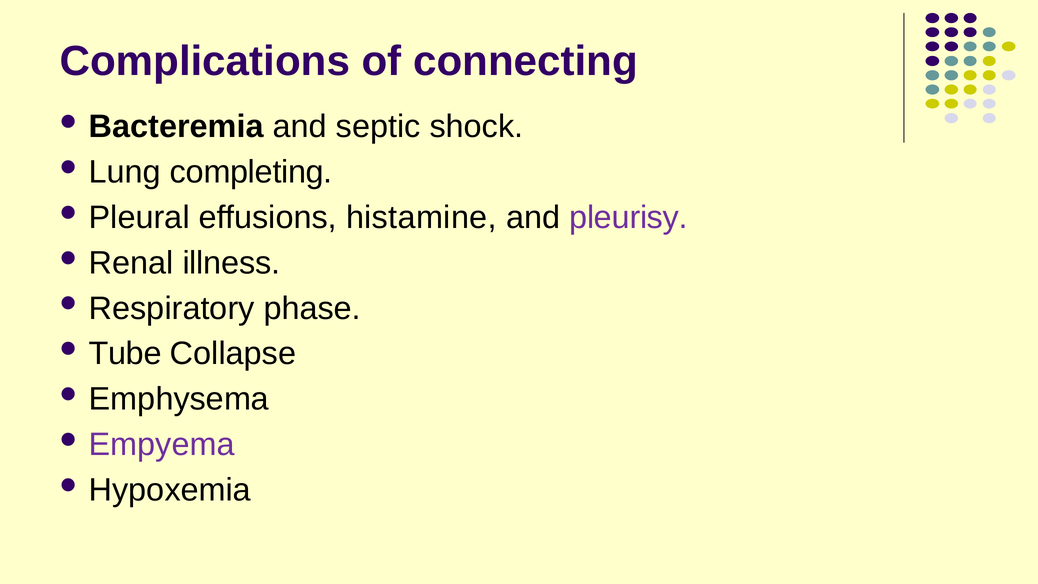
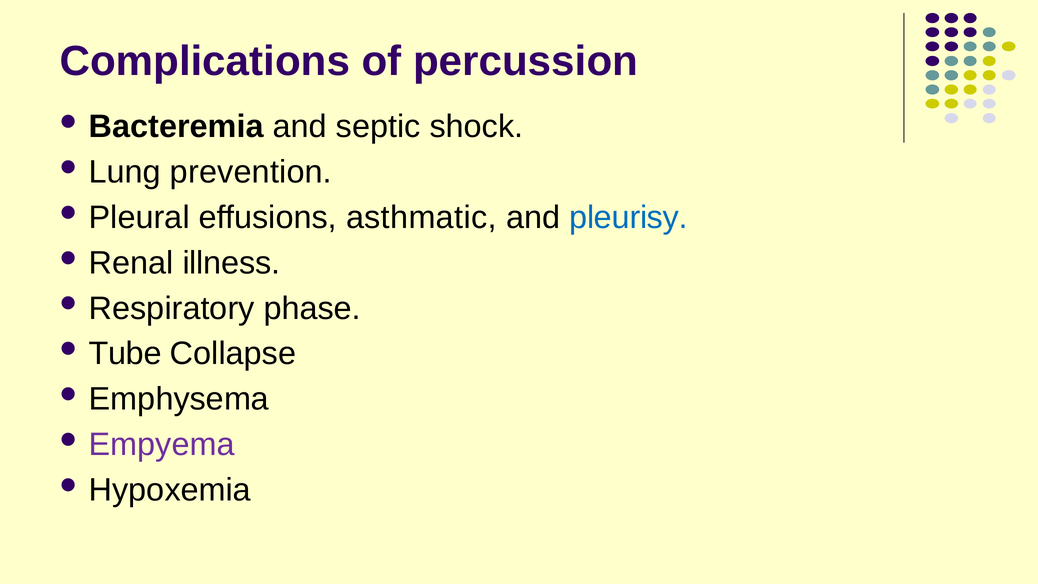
connecting: connecting -> percussion (526, 61)
completing: completing -> prevention (251, 172)
histamine: histamine -> asthmatic (421, 217)
pleurisy colour: purple -> blue (629, 217)
